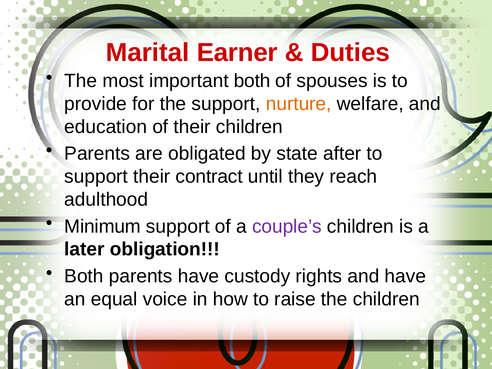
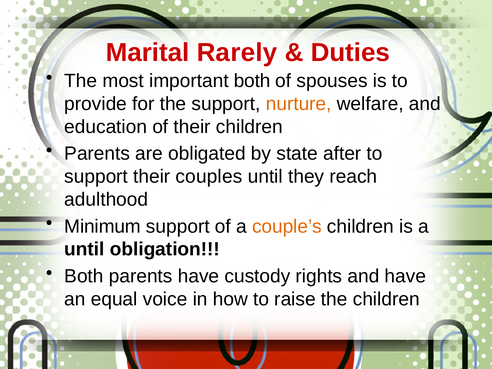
Earner: Earner -> Rarely (237, 53)
contract: contract -> couples (209, 177)
couple’s colour: purple -> orange (287, 226)
later: later -> until (84, 249)
